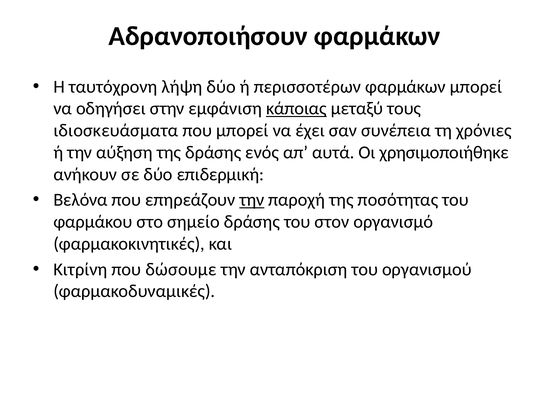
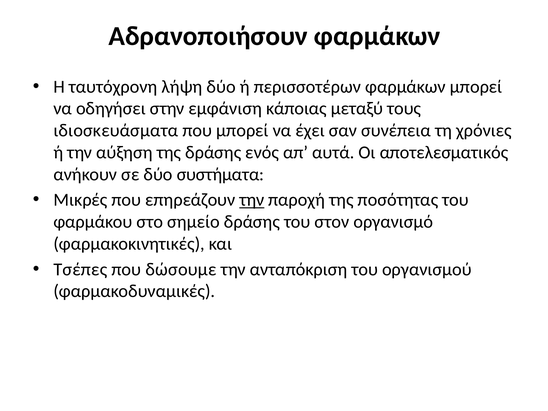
κάποιας underline: present -> none (296, 109)
χρησιμοποιήθηκε: χρησιμοποιήθηκε -> αποτελεσματικός (444, 152)
επιδερμική: επιδερμική -> συστήματα (220, 174)
Βελόνα: Βελόνα -> Μικρές (80, 200)
Κιτρίνη: Κιτρίνη -> Τσέπες (80, 269)
